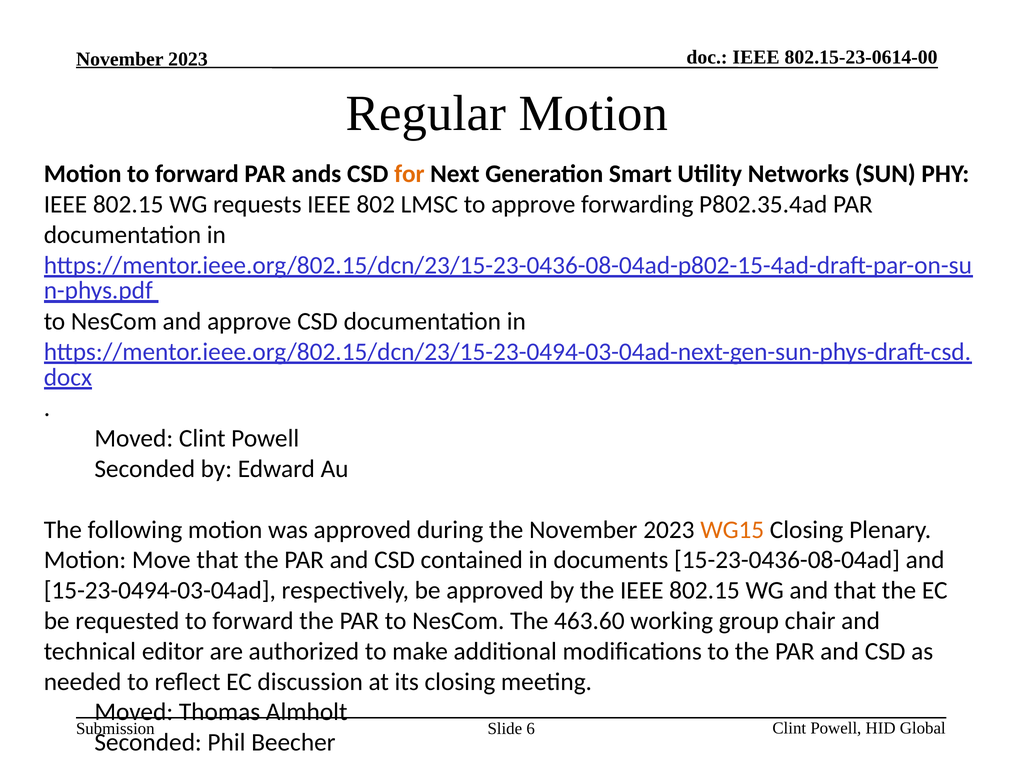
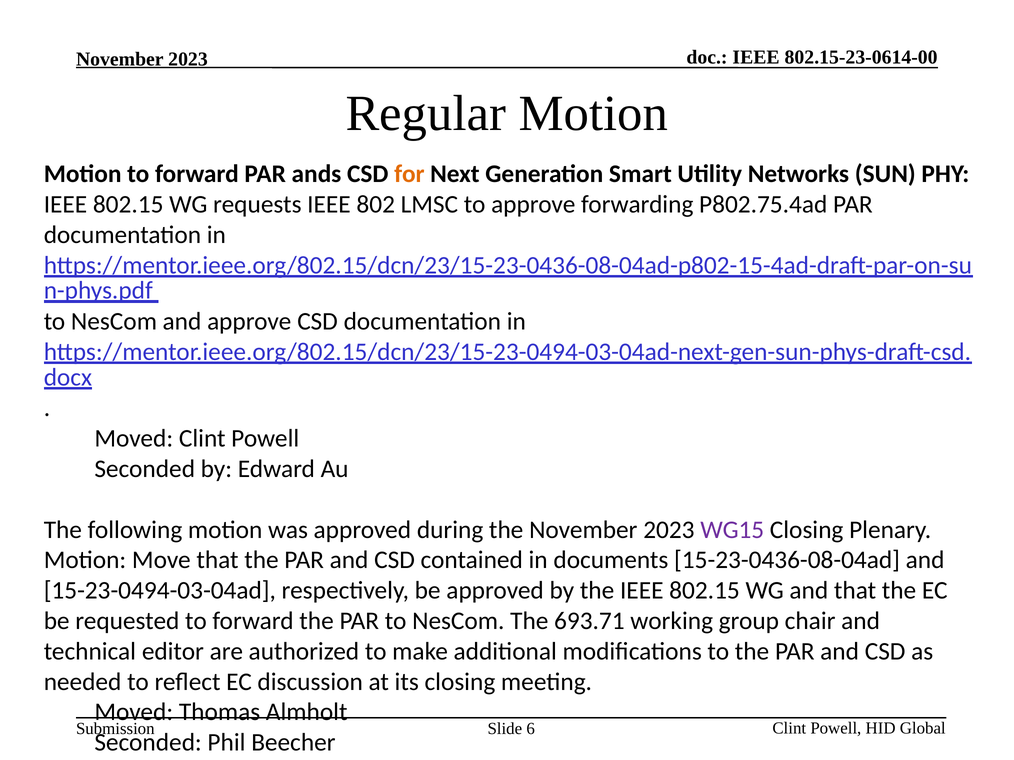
P802.35.4ad: P802.35.4ad -> P802.75.4ad (763, 204)
WG15 colour: orange -> purple (732, 530)
463.60: 463.60 -> 693.71 (589, 621)
